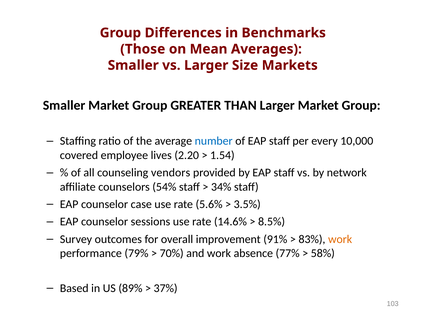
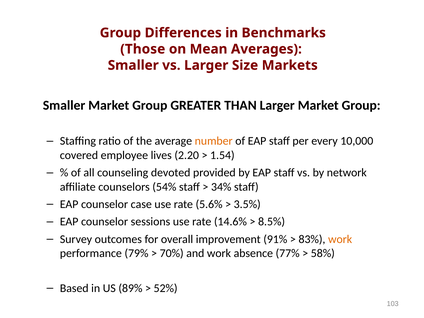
number colour: blue -> orange (214, 141)
vendors: vendors -> devoted (171, 173)
37%: 37% -> 52% (166, 288)
